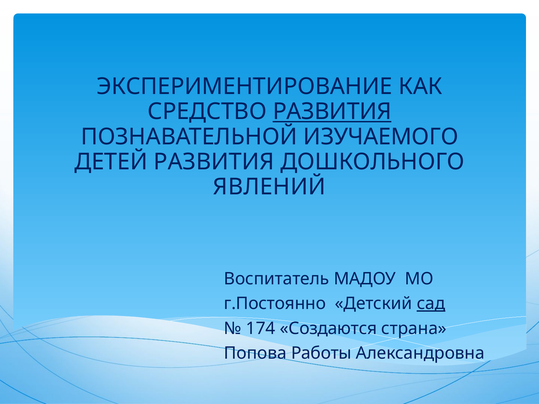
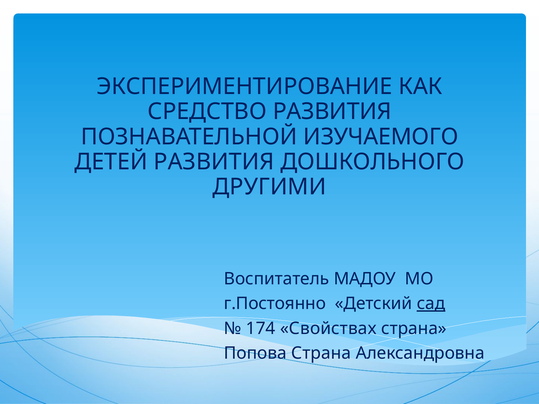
РАЗВИТИЯ underline: present -> none (332, 112)
ЯВЛЕНИЙ: ЯВЛЕНИЙ -> ДРУГИМИ (269, 187)
Создаются: Создаются -> Свойствах (328, 329)
Попова Работы: Работы -> Страна (321, 353)
